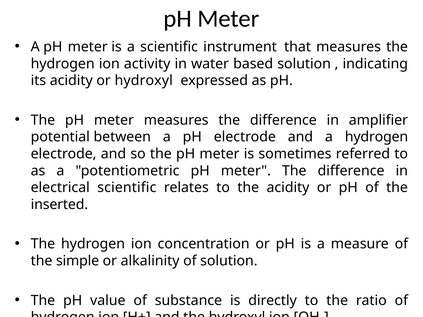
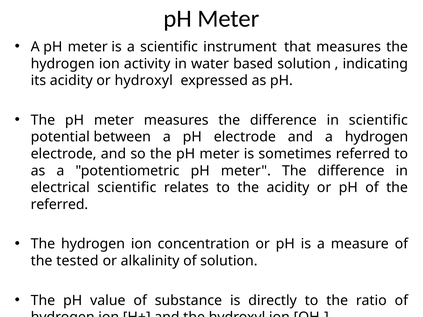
in amplifier: amplifier -> scientific (378, 120)
inserted: inserted -> referred (59, 205)
simple: simple -> tested (77, 261)
